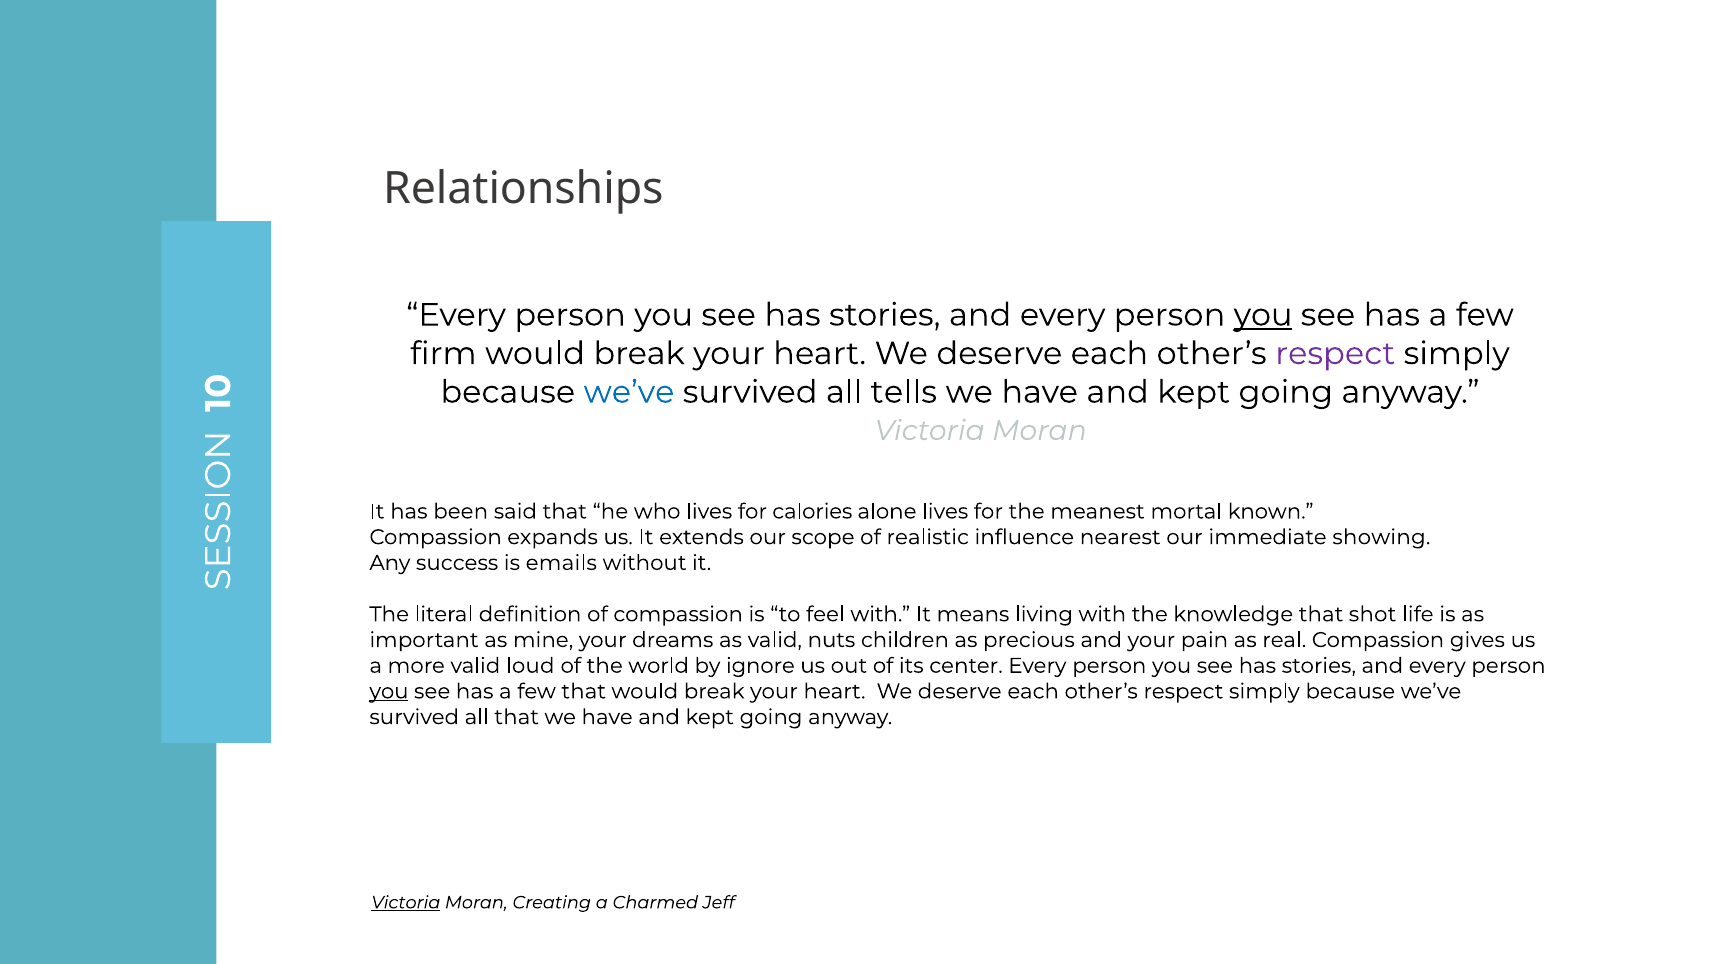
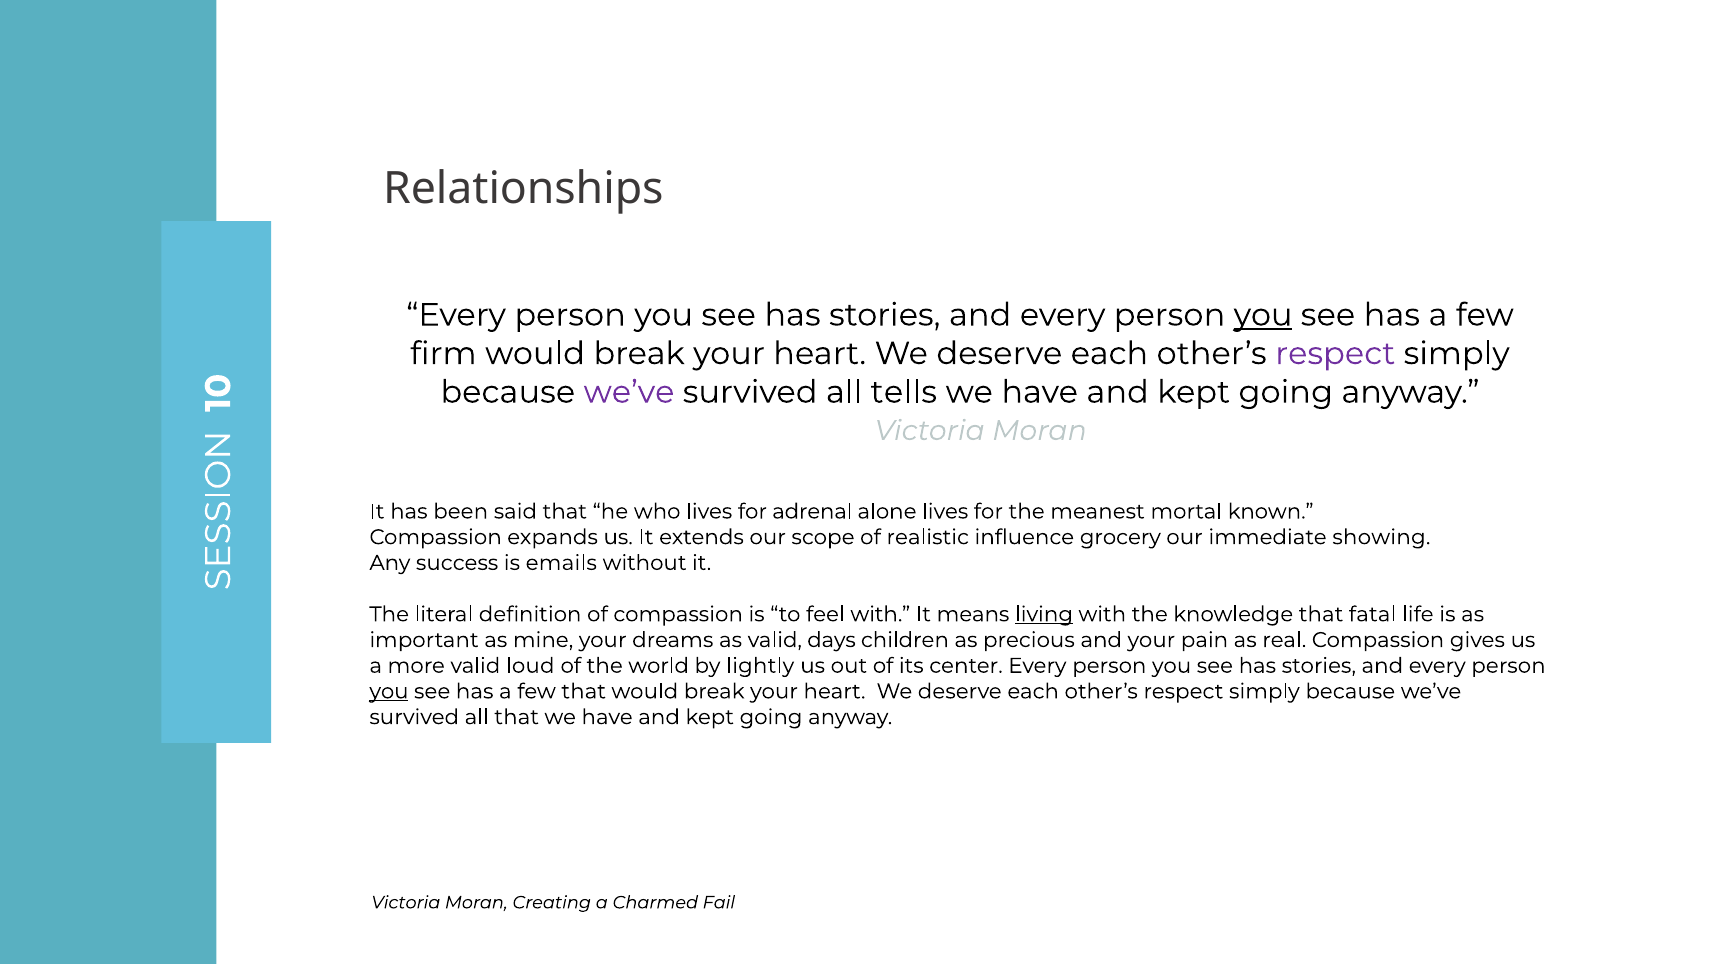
we’ve colour: blue -> purple (629, 392)
calories: calories -> adrenal (812, 512)
nearest: nearest -> grocery (1120, 537)
living underline: none -> present (1044, 615)
shot: shot -> fatal (1373, 615)
nuts: nuts -> days (831, 640)
ignore: ignore -> lightly (760, 666)
Victoria underline: present -> none (406, 903)
Jeff: Jeff -> Fail (719, 903)
